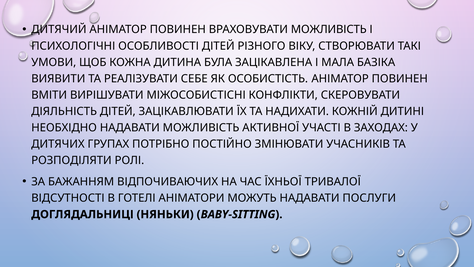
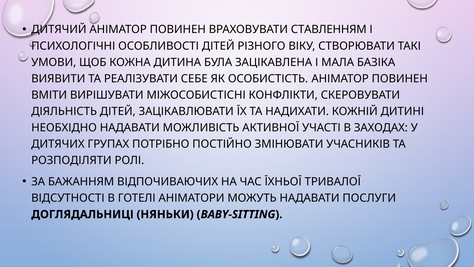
ВРАХОВУВАТИ МОЖЛИВІСТЬ: МОЖЛИВІСТЬ -> СТАВЛЕННЯМ (329, 30)
